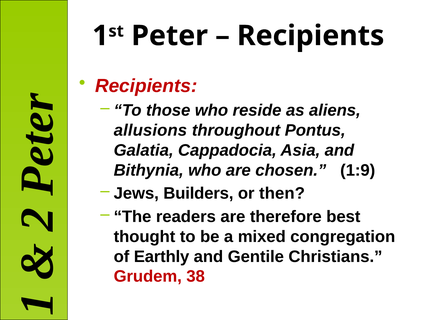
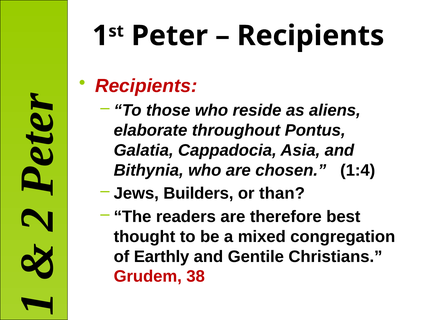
allusions: allusions -> elaborate (151, 130)
1:9: 1:9 -> 1:4 (358, 170)
then: then -> than (282, 194)
